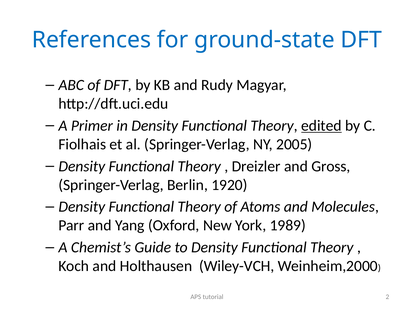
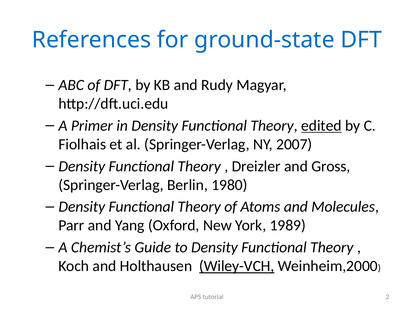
2005: 2005 -> 2007 (294, 144)
1920: 1920 -> 1980 (229, 185)
Wiley-VCH underline: none -> present (237, 266)
